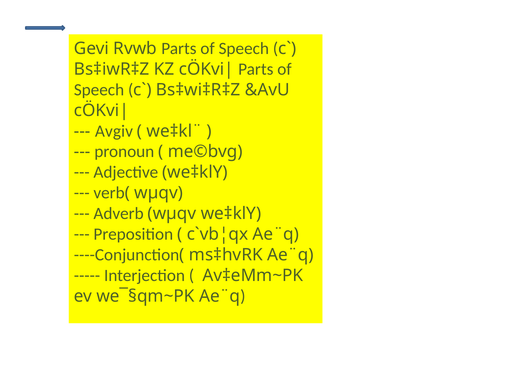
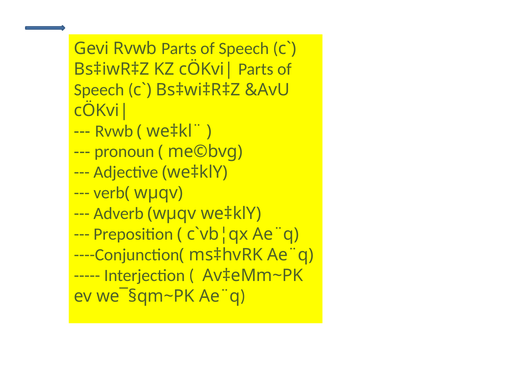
Avgiv: Avgiv -> Rvwb (114, 131)
